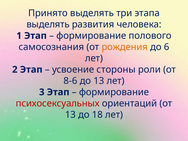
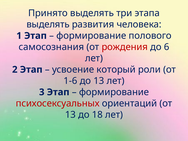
рождения colour: orange -> red (125, 47)
стороны: стороны -> который (116, 70)
8-6: 8-6 -> 1-6 (70, 81)
